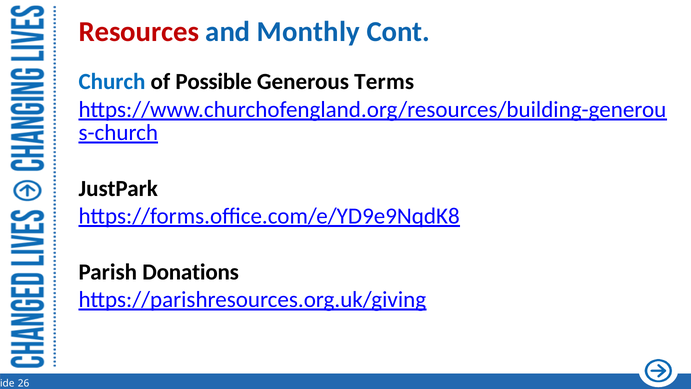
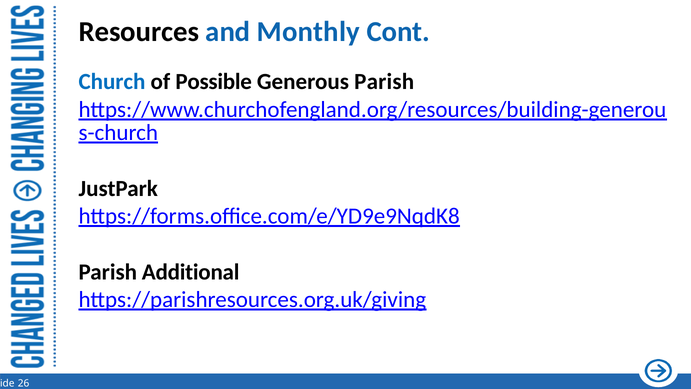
Resources colour: red -> black (139, 32)
Generous Terms: Terms -> Parish (384, 82)
Donations: Donations -> Additional (191, 272)
